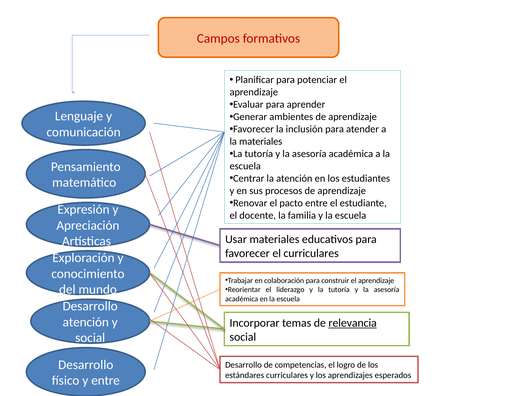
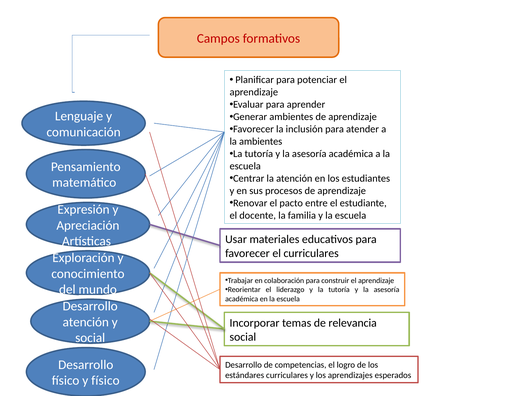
la materiales: materiales -> ambientes (261, 141)
relevancia underline: present -> none (353, 323)
y entre: entre -> físico (105, 381)
